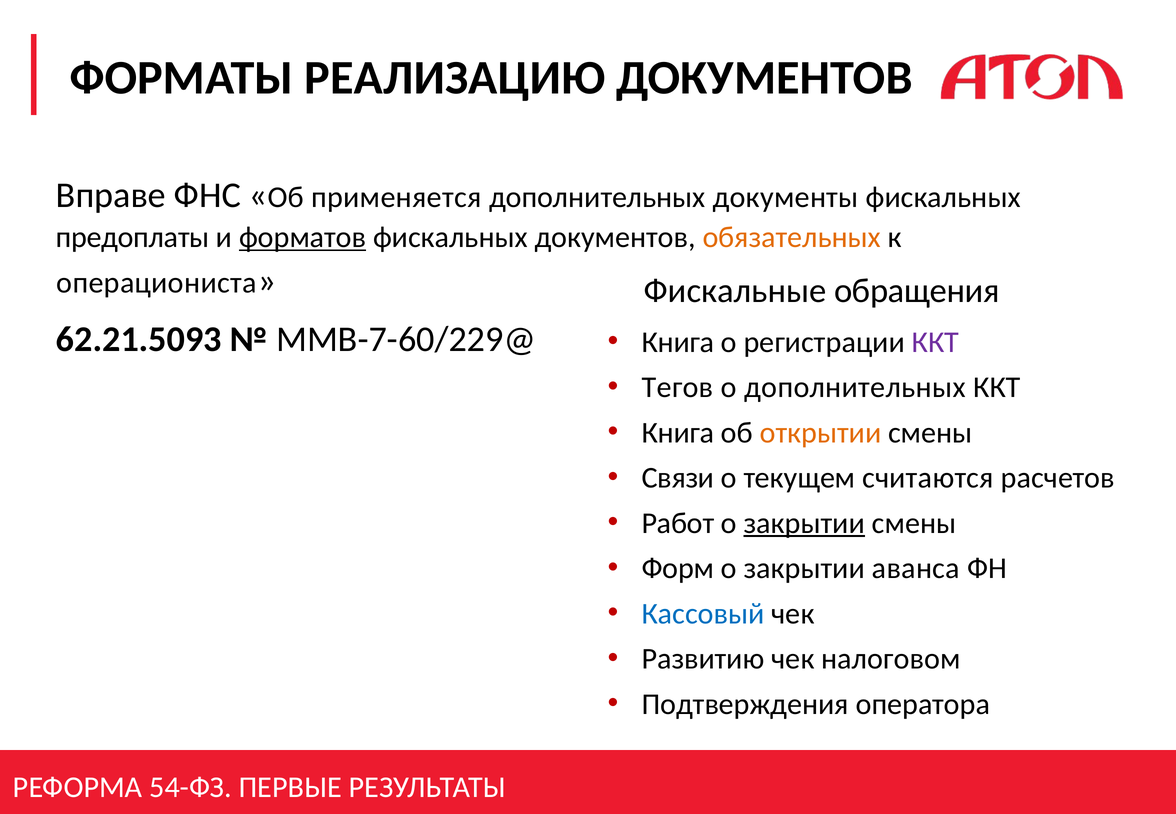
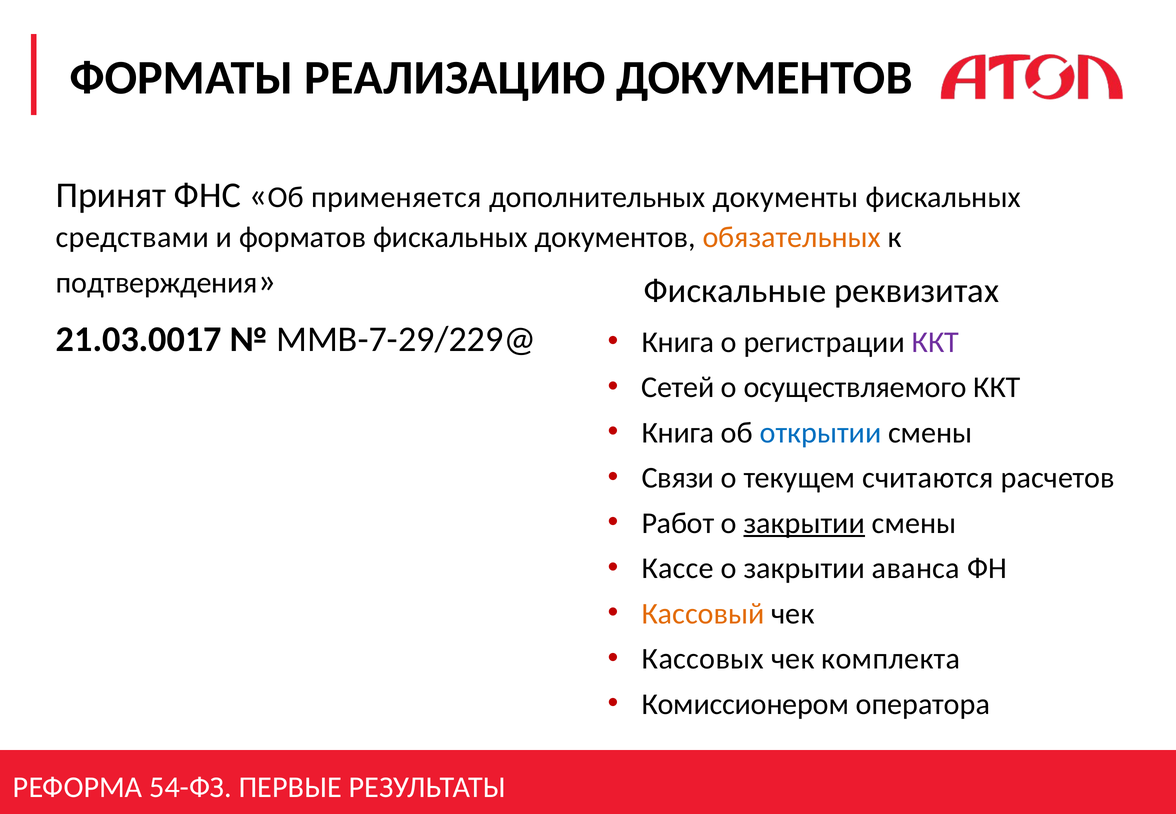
Вправе: Вправе -> Принят (111, 195)
предоплаты: предоплаты -> средствами (132, 237)
форматов underline: present -> none (303, 237)
операциониста: операциониста -> подтверждения (157, 283)
обращения: обращения -> реквизитах (917, 291)
62.21.5093: 62.21.5093 -> 21.03.0017 (139, 339)
ММВ-7-60/229@: ММВ-7-60/229@ -> ММВ-7-29/229@ (406, 339)
Тегов: Тегов -> Сетей (678, 387)
о дополнительных: дополнительных -> осуществляемого (855, 387)
открытии colour: orange -> blue (821, 433)
Форм: Форм -> Кассе (678, 568)
Кассовый colour: blue -> orange (703, 614)
Развитию: Развитию -> Кассовых (703, 659)
налоговом: налоговом -> комплекта (891, 659)
Подтверждения: Подтверждения -> Комиссионером (745, 704)
